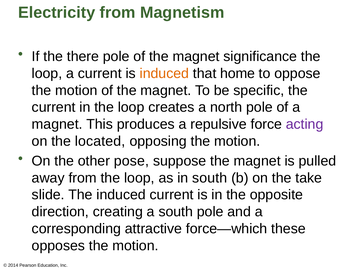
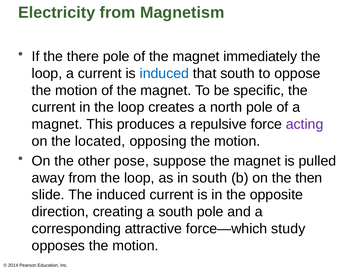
significance: significance -> immediately (260, 57)
induced colour: orange -> blue (164, 74)
that home: home -> south (238, 74)
take: take -> then (309, 178)
these: these -> study (288, 229)
